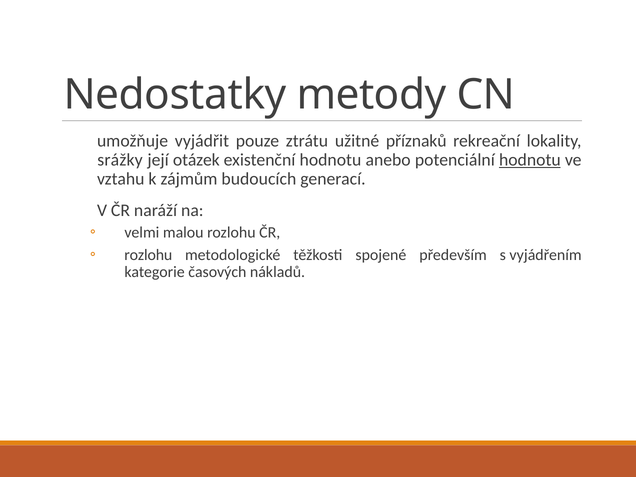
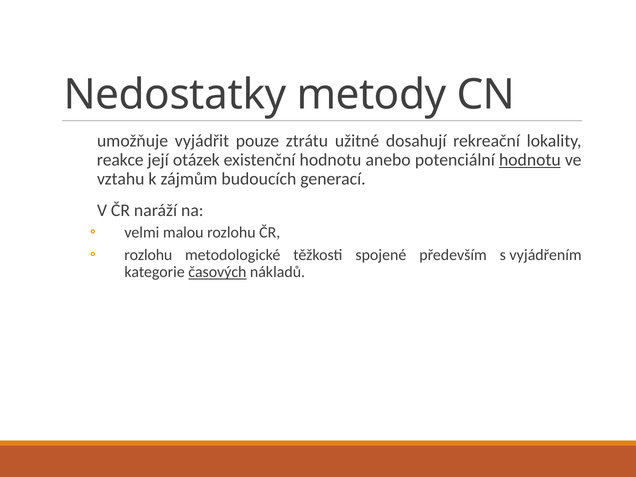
příznaků: příznaků -> dosahují (416, 141)
srážky: srážky -> reakce (120, 160)
časových underline: none -> present (217, 272)
